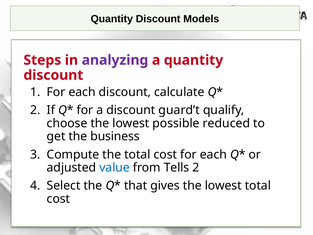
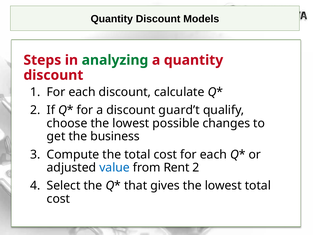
analyzing colour: purple -> green (115, 60)
reduced: reduced -> changes (226, 123)
Tells: Tells -> Rent (177, 167)
